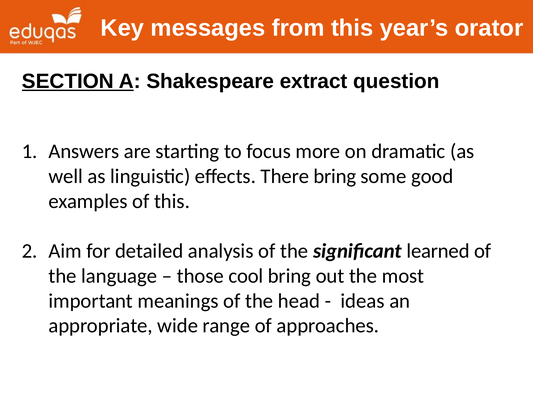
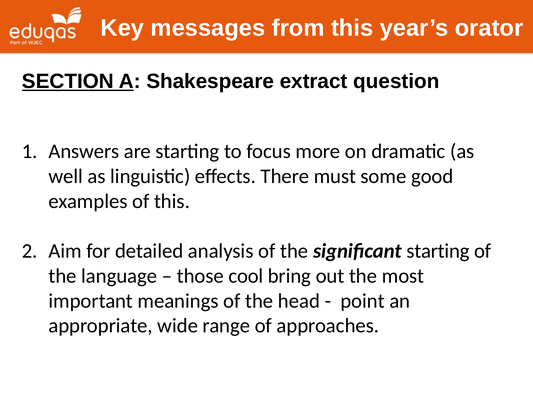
There bring: bring -> must (335, 176)
significant learned: learned -> starting (438, 251)
ideas: ideas -> point (363, 301)
